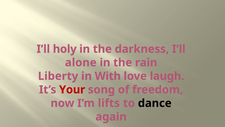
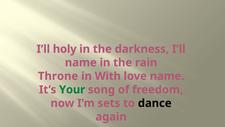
alone: alone -> name (81, 62)
Liberty: Liberty -> Throne (58, 76)
love laugh: laugh -> name (167, 76)
Your colour: red -> green (72, 89)
lifts: lifts -> sets (109, 103)
